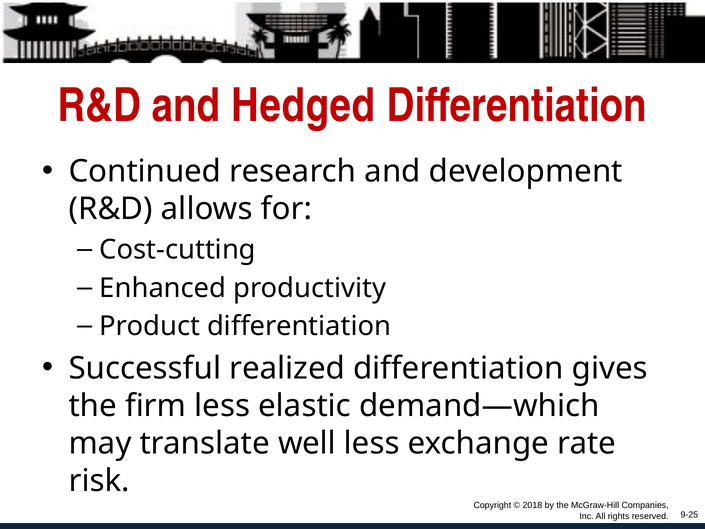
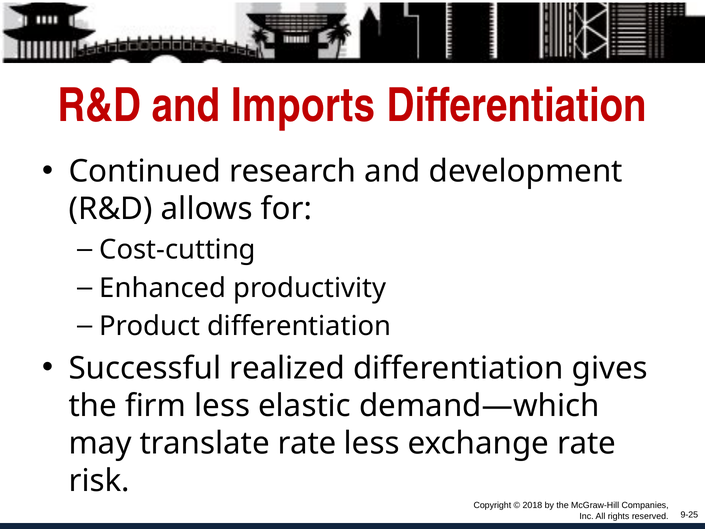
Hedged: Hedged -> Imports (303, 106)
translate well: well -> rate (307, 443)
